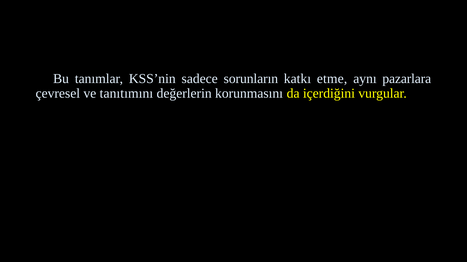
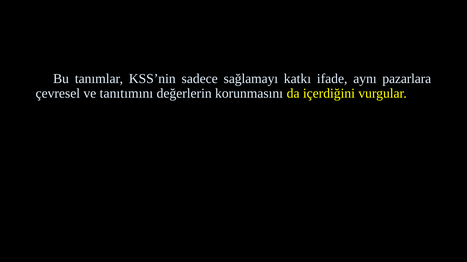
sorunların: sorunların -> sağlamayı (251, 79)
etme: etme -> ifade (332, 79)
